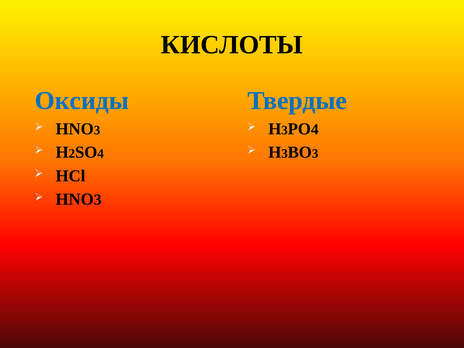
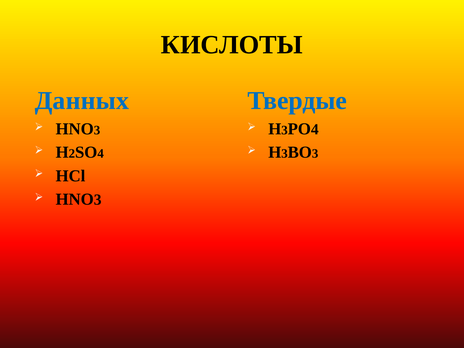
Оксиды: Оксиды -> Данных (82, 101)
